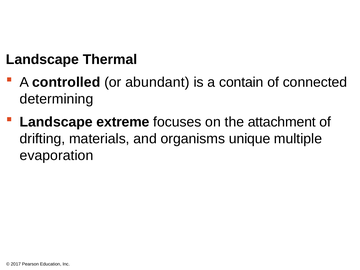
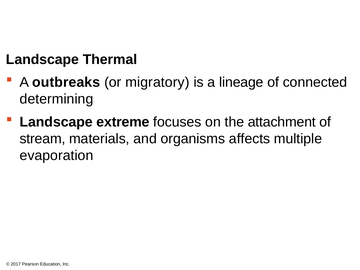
controlled: controlled -> outbreaks (66, 82)
abundant: abundant -> migratory (157, 82)
contain: contain -> lineage (241, 82)
drifting: drifting -> stream (43, 139)
unique: unique -> affects (250, 139)
